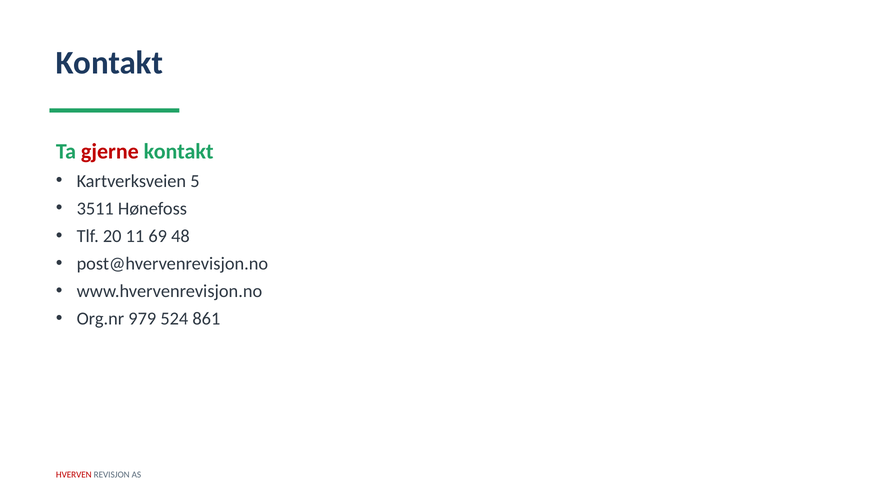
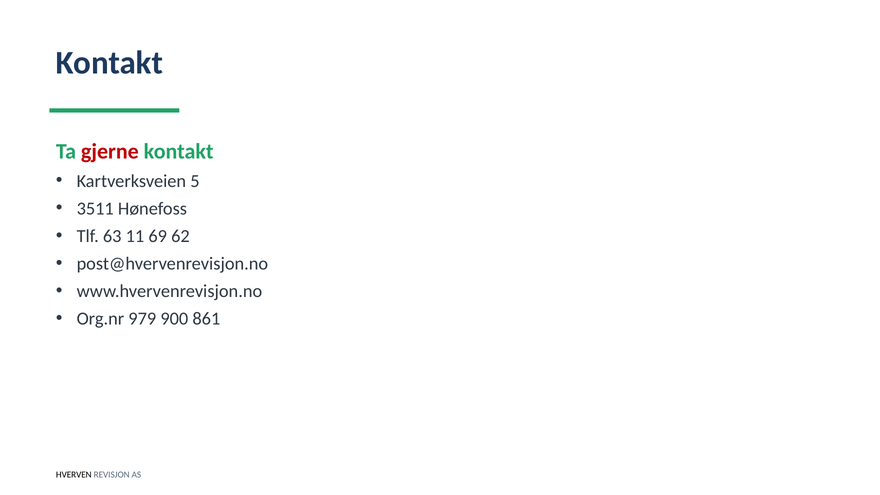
20: 20 -> 63 (112, 236)
48: 48 -> 62 (180, 236)
524: 524 -> 900 (174, 319)
HVERVEN colour: red -> black (74, 475)
